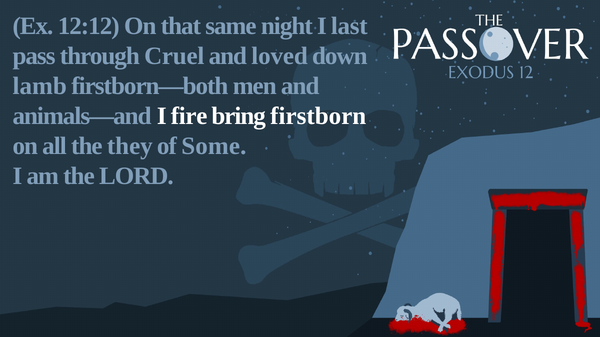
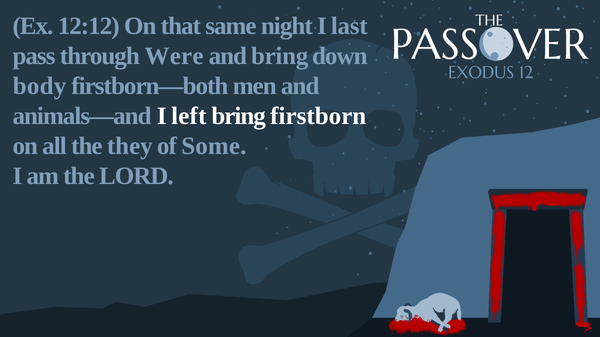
Cruel: Cruel -> Were (174, 56)
and loved: loved -> bring (280, 56)
lamb: lamb -> body (40, 86)
fire: fire -> left (189, 116)
